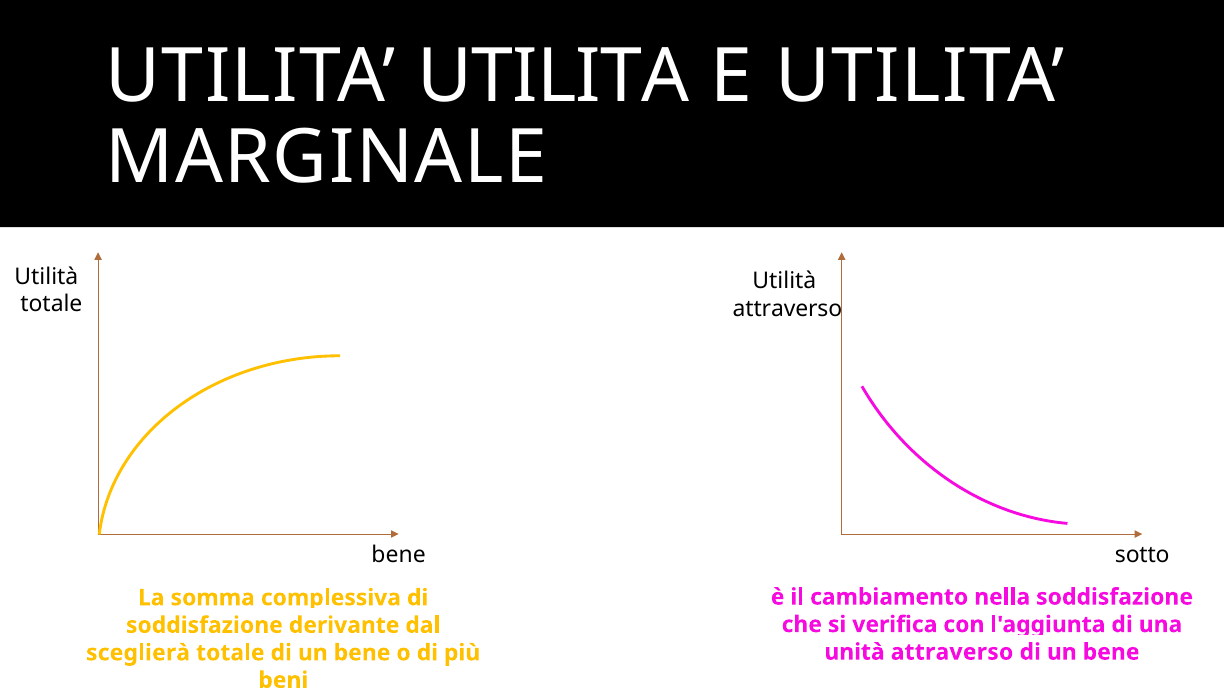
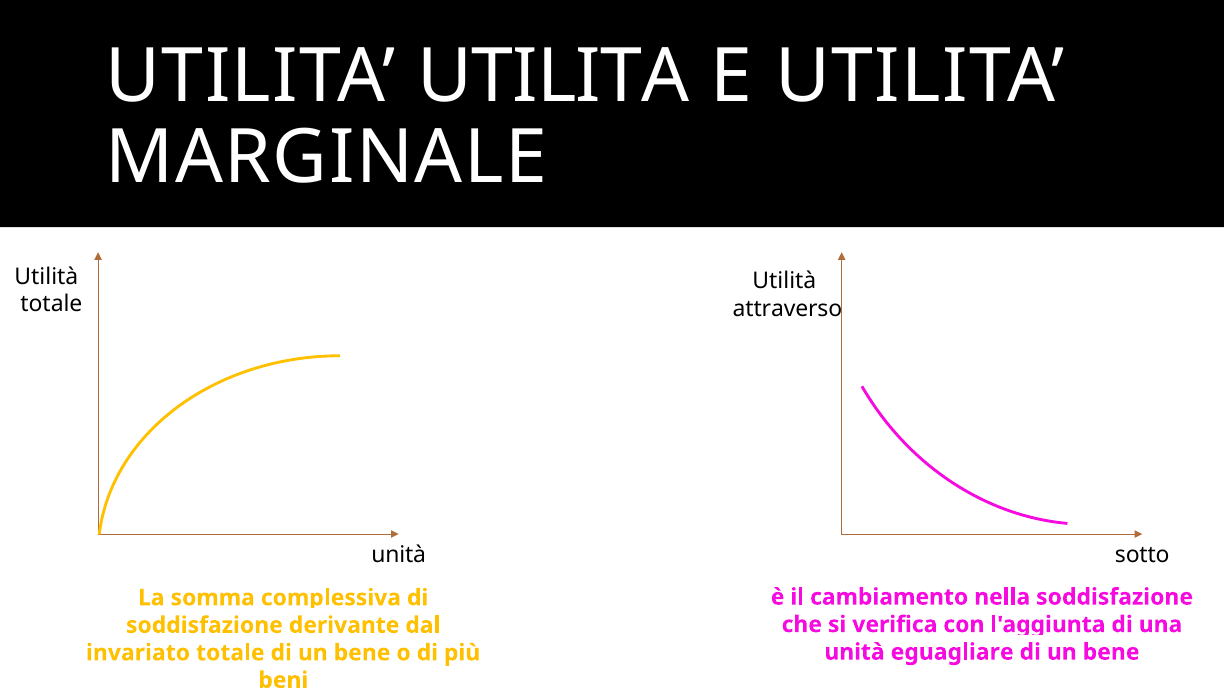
bene: bene -> unità (399, 555)
unità attraverso: attraverso -> eguagliare (952, 653)
sceglierà: sceglierà -> invariato (138, 653)
